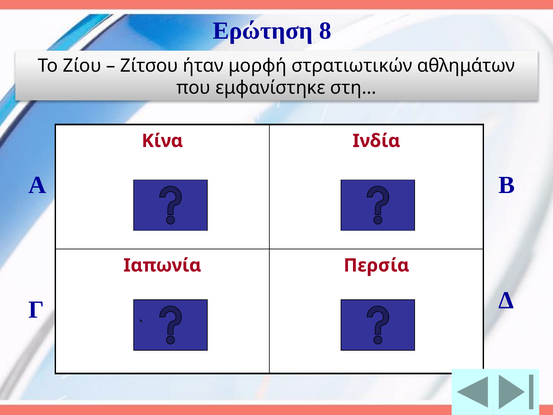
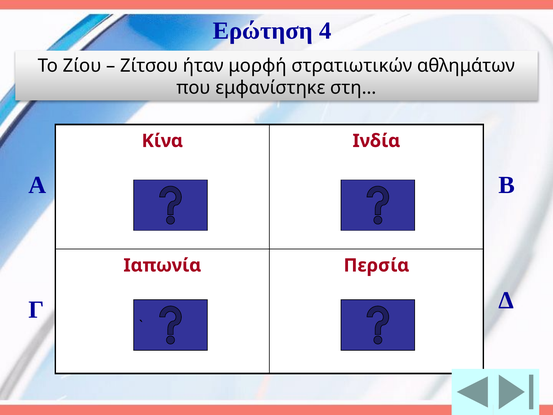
8: 8 -> 4 (325, 31)
